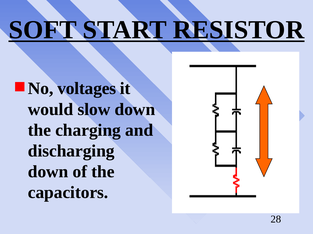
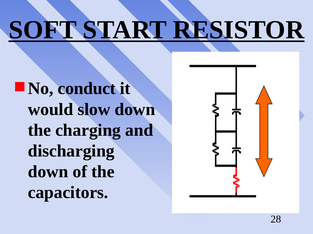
voltages: voltages -> conduct (87, 89)
